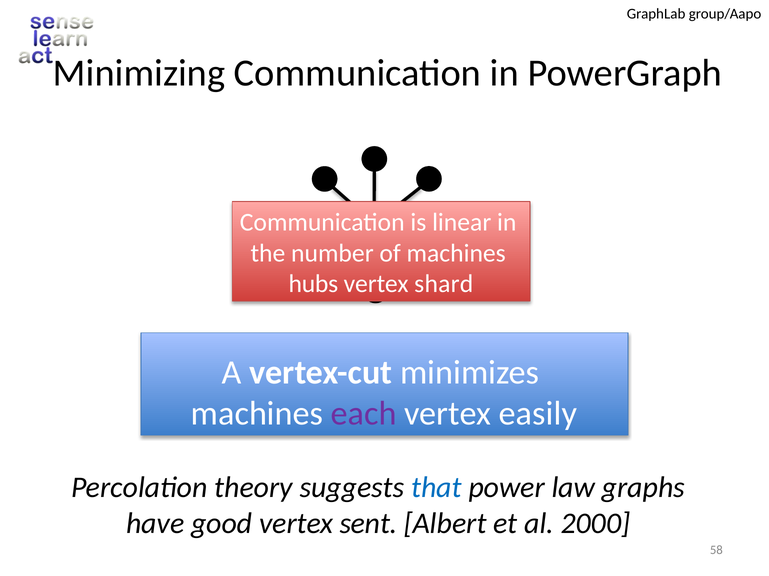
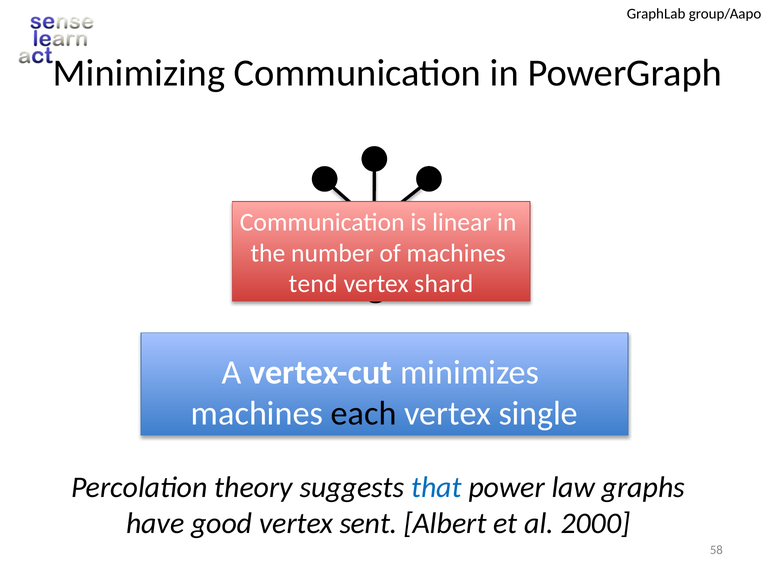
hubs: hubs -> tend (313, 284)
each colour: purple -> black (364, 414)
easily: easily -> single (538, 414)
